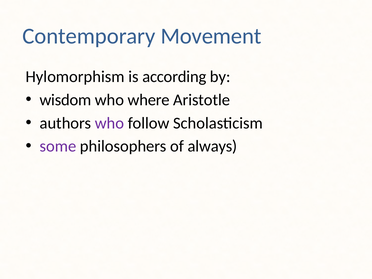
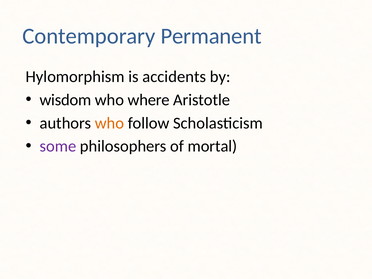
Movement: Movement -> Permanent (211, 36)
according: according -> accidents (174, 77)
who colour: purple -> orange (109, 123)
always: always -> mortal (212, 146)
